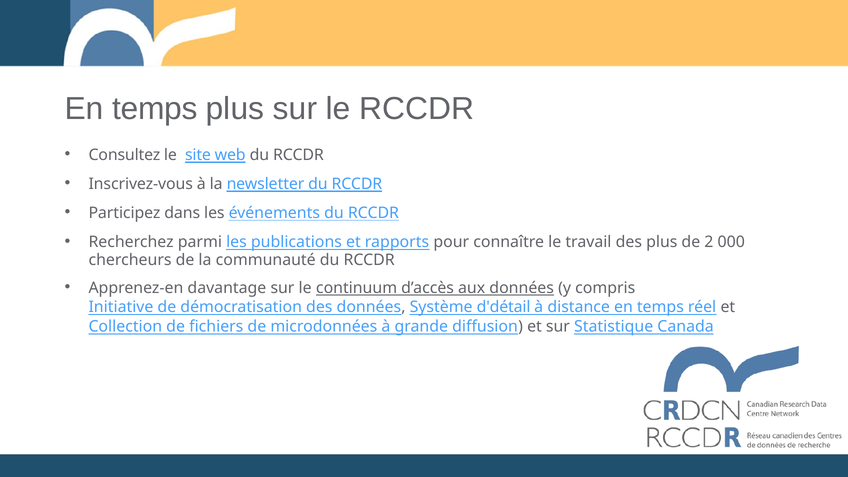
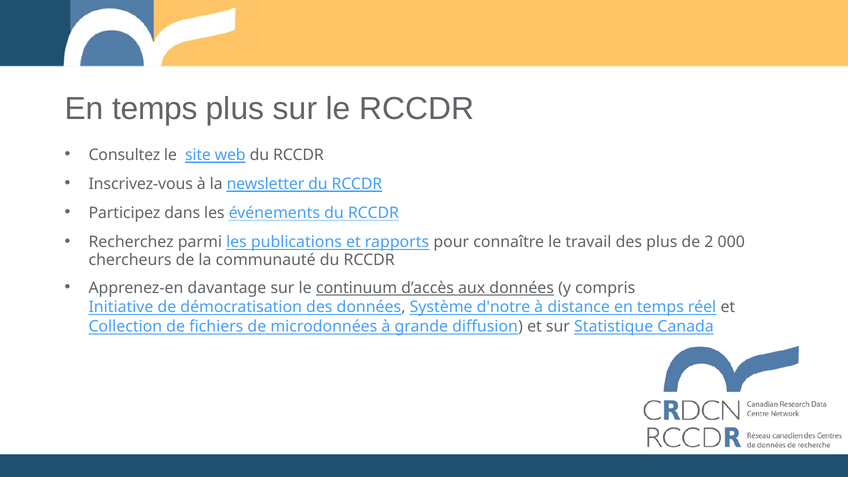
d'détail: d'détail -> d'notre (504, 307)
